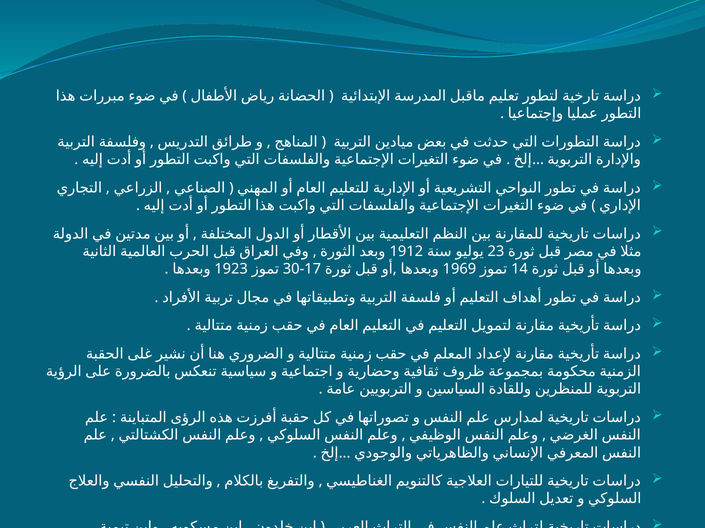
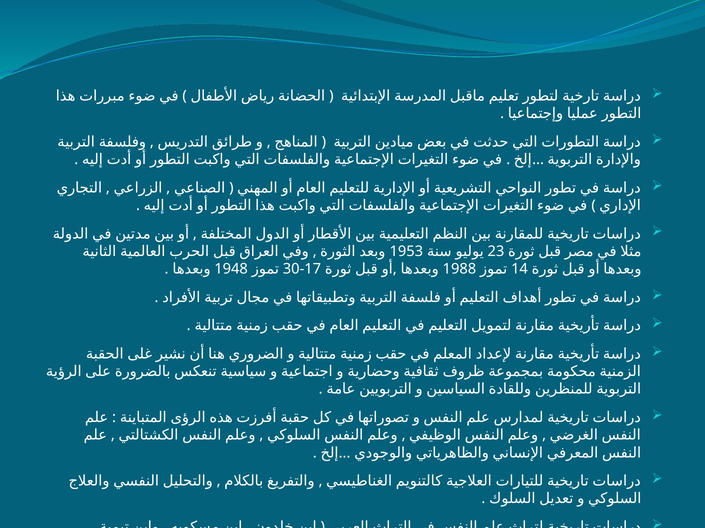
1912: 1912 -> 1953 (406, 252)
1923: 1923 -> 1948 (231, 269)
1969: 1969 -> 1988 (459, 269)
